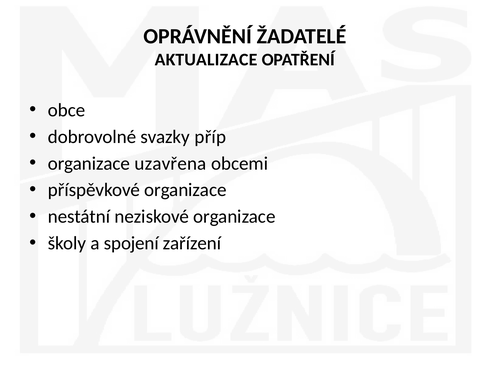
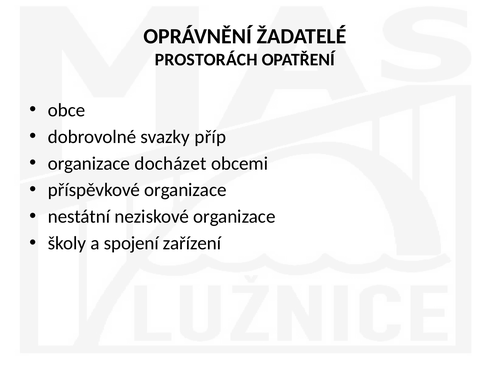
AKTUALIZACE: AKTUALIZACE -> PROSTORÁCH (206, 60)
uzavřena: uzavřena -> docházet (170, 164)
